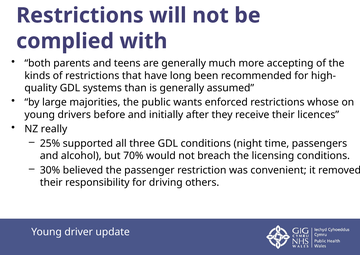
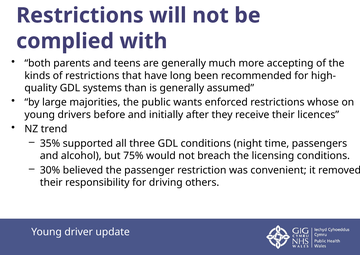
really: really -> trend (54, 129)
25%: 25% -> 35% (50, 143)
70%: 70% -> 75% (133, 156)
